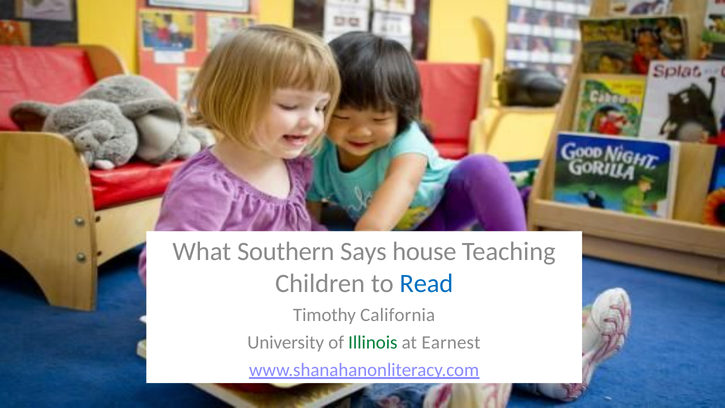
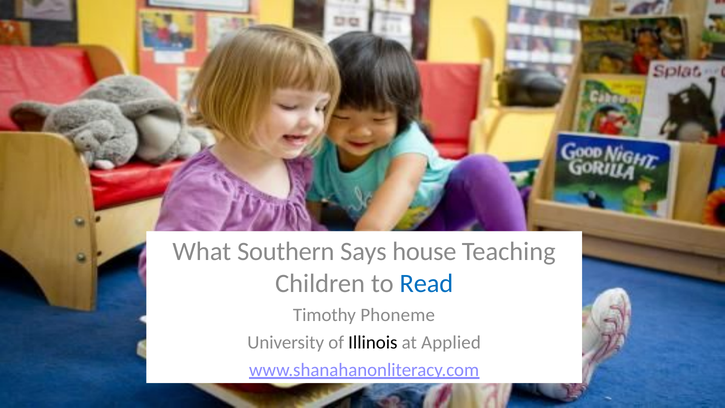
California: California -> Phoneme (398, 315)
Illinois colour: green -> black (373, 342)
Earnest: Earnest -> Applied (451, 342)
